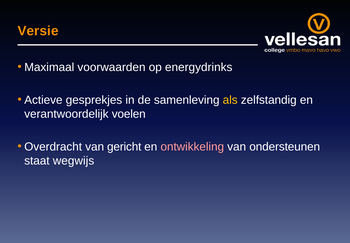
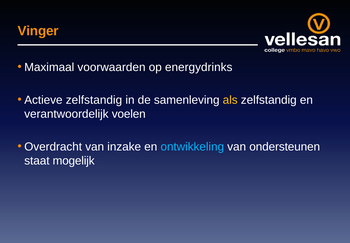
Versie: Versie -> Vinger (38, 31)
Actieve gesprekjes: gesprekjes -> zelfstandig (94, 100)
gericht: gericht -> inzake (124, 146)
ontwikkeling colour: pink -> light blue (192, 146)
wegwijs: wegwijs -> mogelijk (74, 160)
